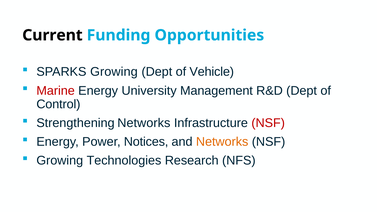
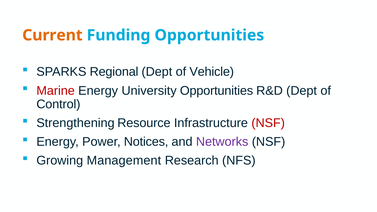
Current colour: black -> orange (52, 35)
SPARKS Growing: Growing -> Regional (114, 72)
University Management: Management -> Opportunities (217, 91)
Strengthening Networks: Networks -> Resource (144, 123)
Networks colour: orange -> purple (222, 142)
Technologies: Technologies -> Management (124, 161)
